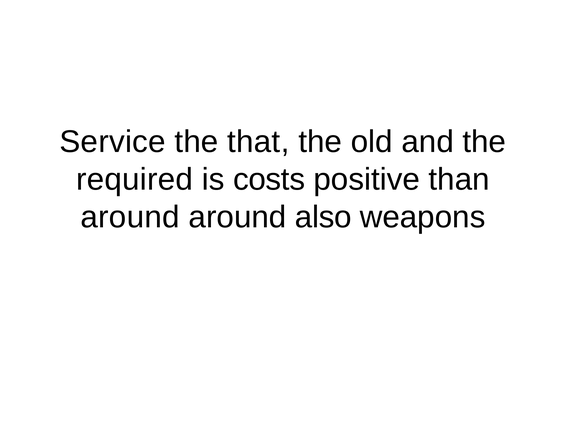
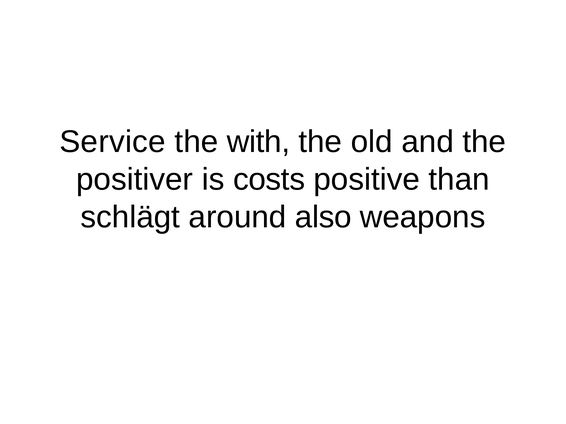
that: that -> with (259, 142)
required: required -> positiver (135, 180)
around: around -> schlägt (130, 217)
